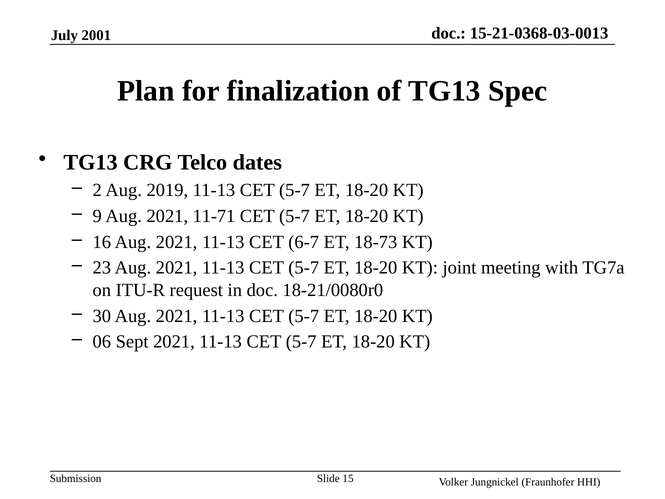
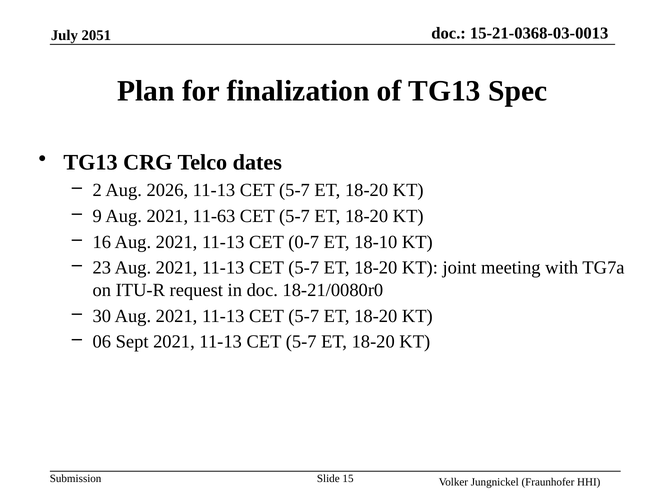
2001: 2001 -> 2051 (96, 35)
2019: 2019 -> 2026 (167, 190)
11-71: 11-71 -> 11-63 (214, 216)
6-7: 6-7 -> 0-7 (304, 242)
18-73: 18-73 -> 18-10 (376, 242)
